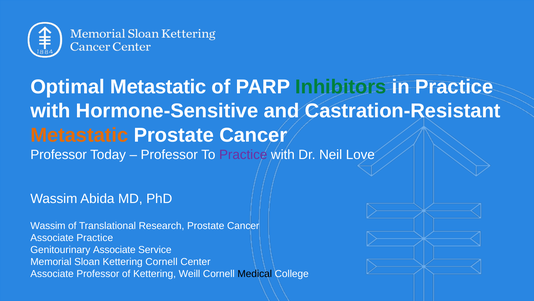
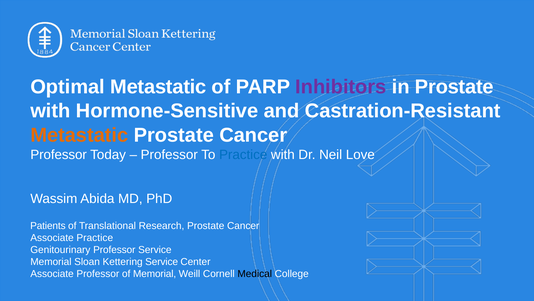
Inhibitors colour: green -> purple (341, 87)
in Practice: Practice -> Prostate (454, 87)
Practice colour: purple -> blue (243, 154)
Wassim: Wassim -> Patients (48, 225)
Genitourinary Associate: Associate -> Professor (114, 249)
Kettering Cornell: Cornell -> Service (162, 261)
of Kettering: Kettering -> Memorial (155, 273)
